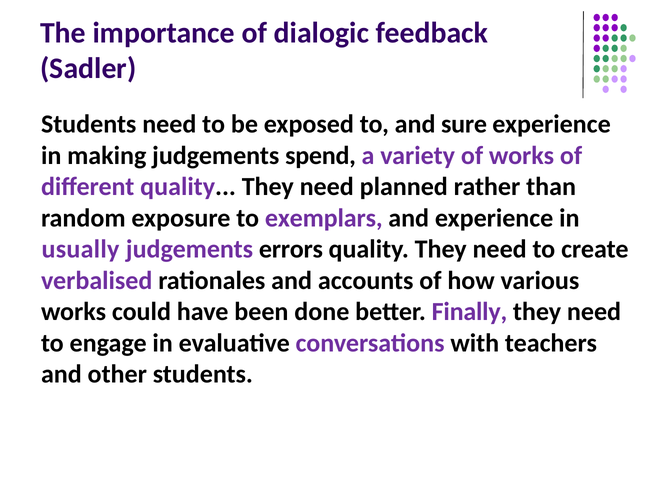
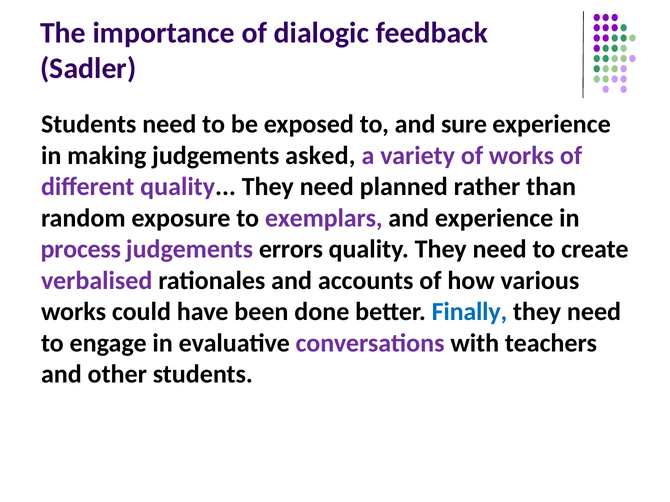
spend: spend -> asked (320, 156)
usually: usually -> process (81, 249)
Finally colour: purple -> blue (469, 312)
